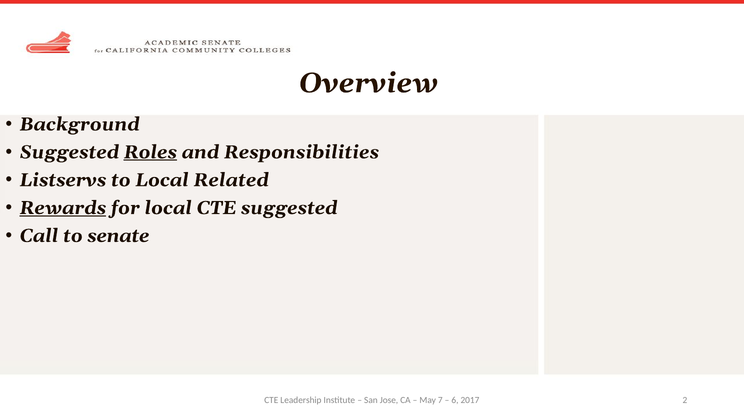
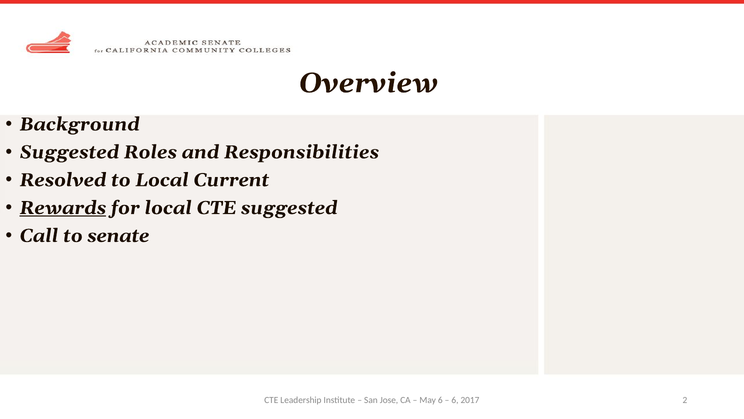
Roles underline: present -> none (150, 152)
Listservs: Listservs -> Resolved (63, 180)
Related: Related -> Current (231, 180)
May 7: 7 -> 6 (440, 400)
